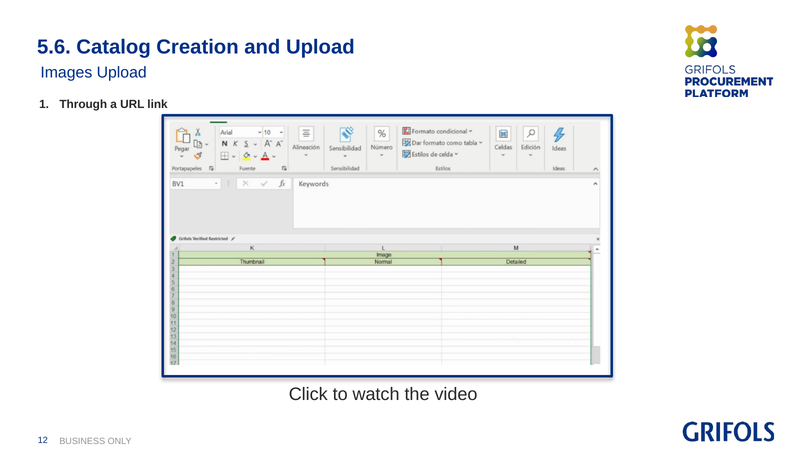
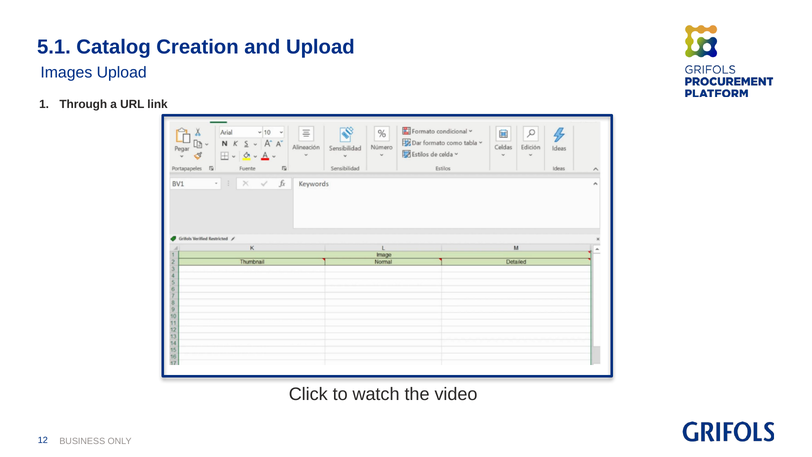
5.6: 5.6 -> 5.1 (54, 47)
